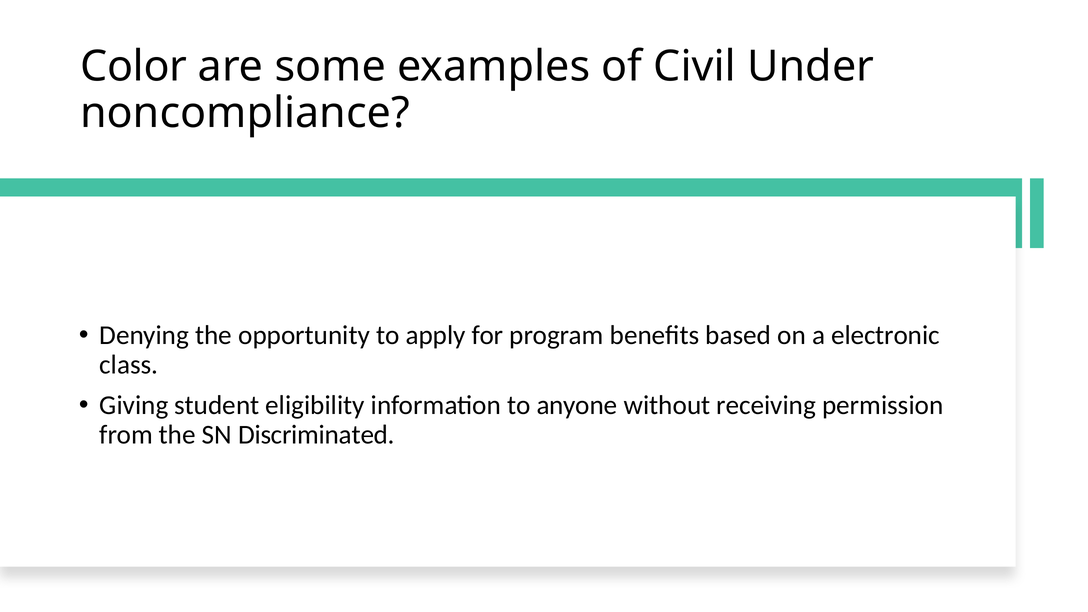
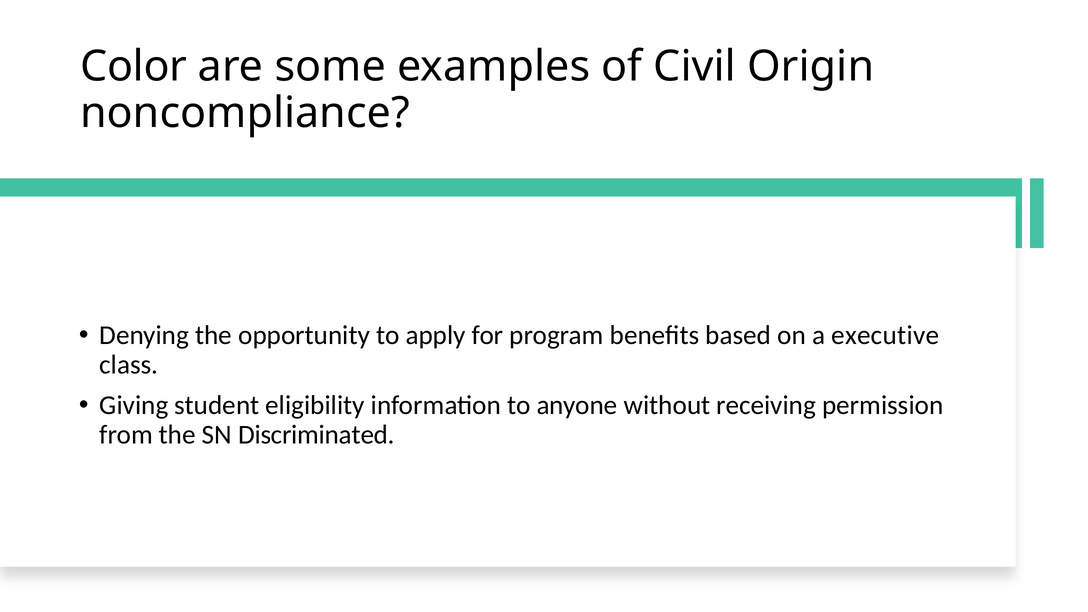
Under: Under -> Origin (811, 66)
electronic: electronic -> executive (885, 335)
